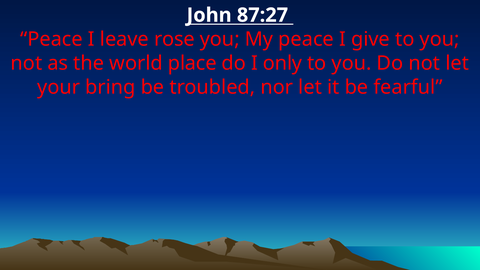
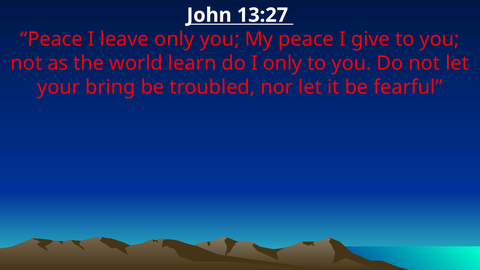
87:27: 87:27 -> 13:27 (262, 15)
leave rose: rose -> only (174, 39)
place: place -> learn (192, 63)
